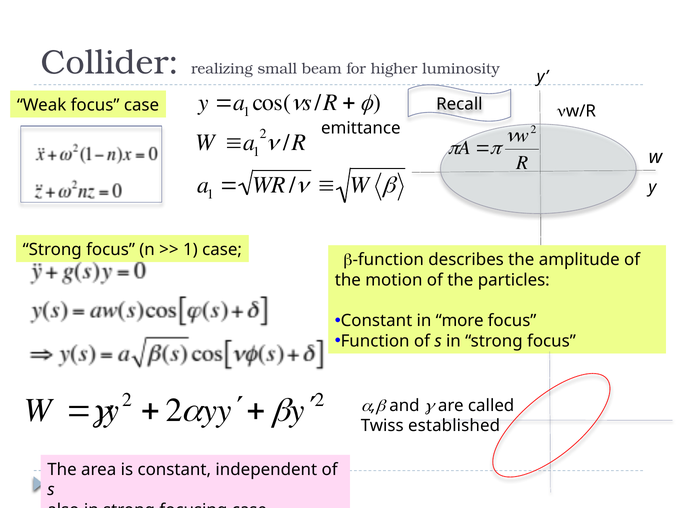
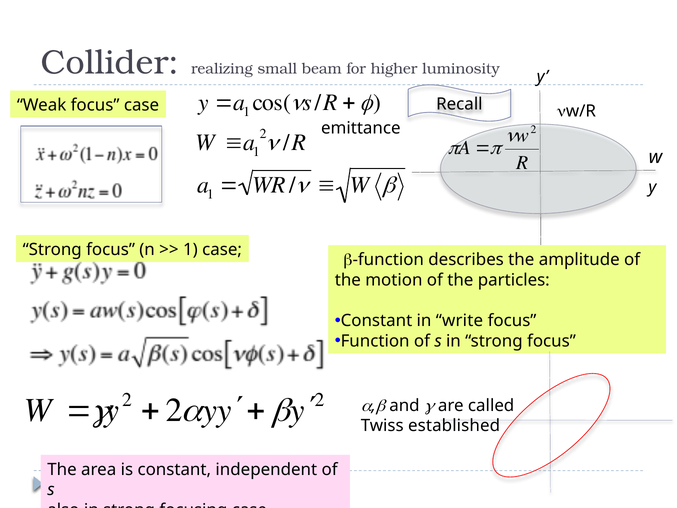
more: more -> write (459, 321)
